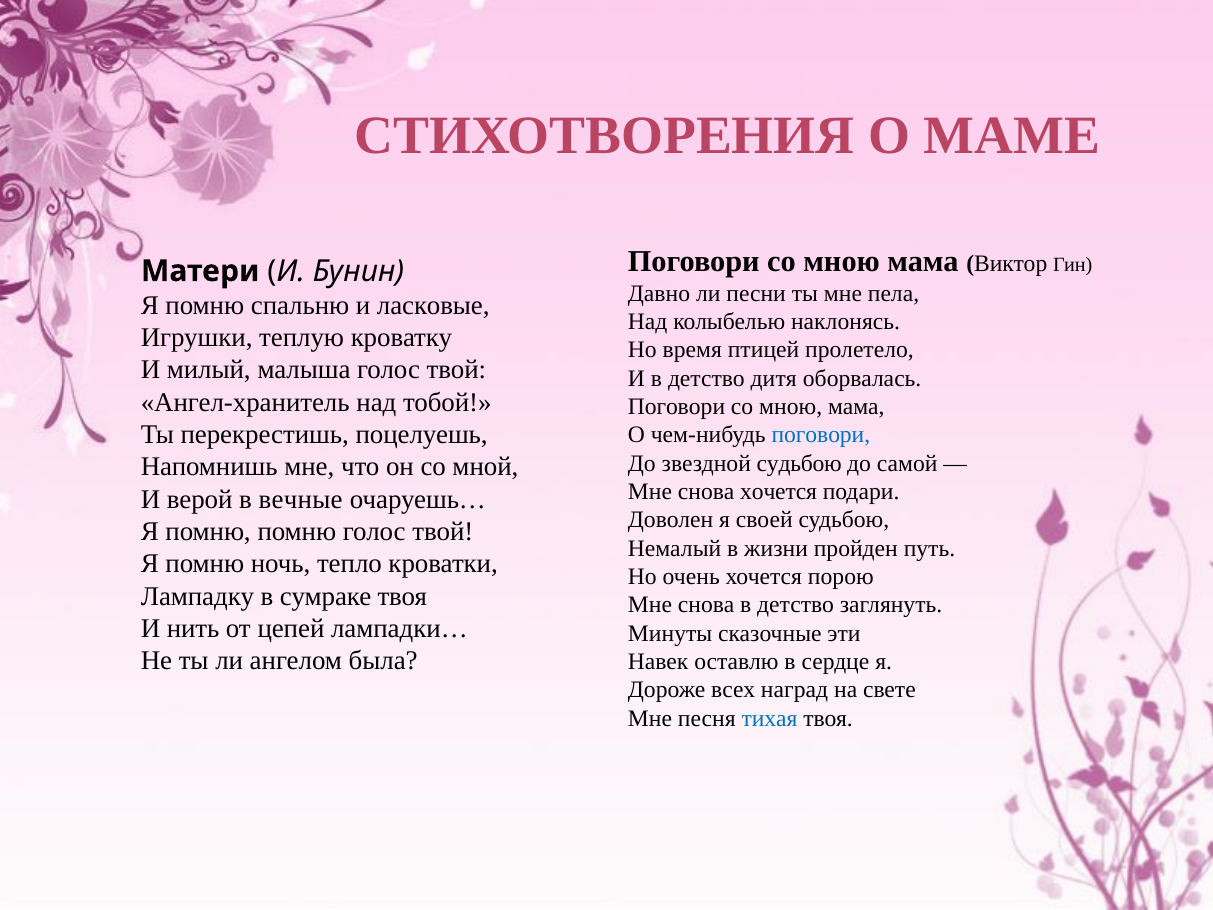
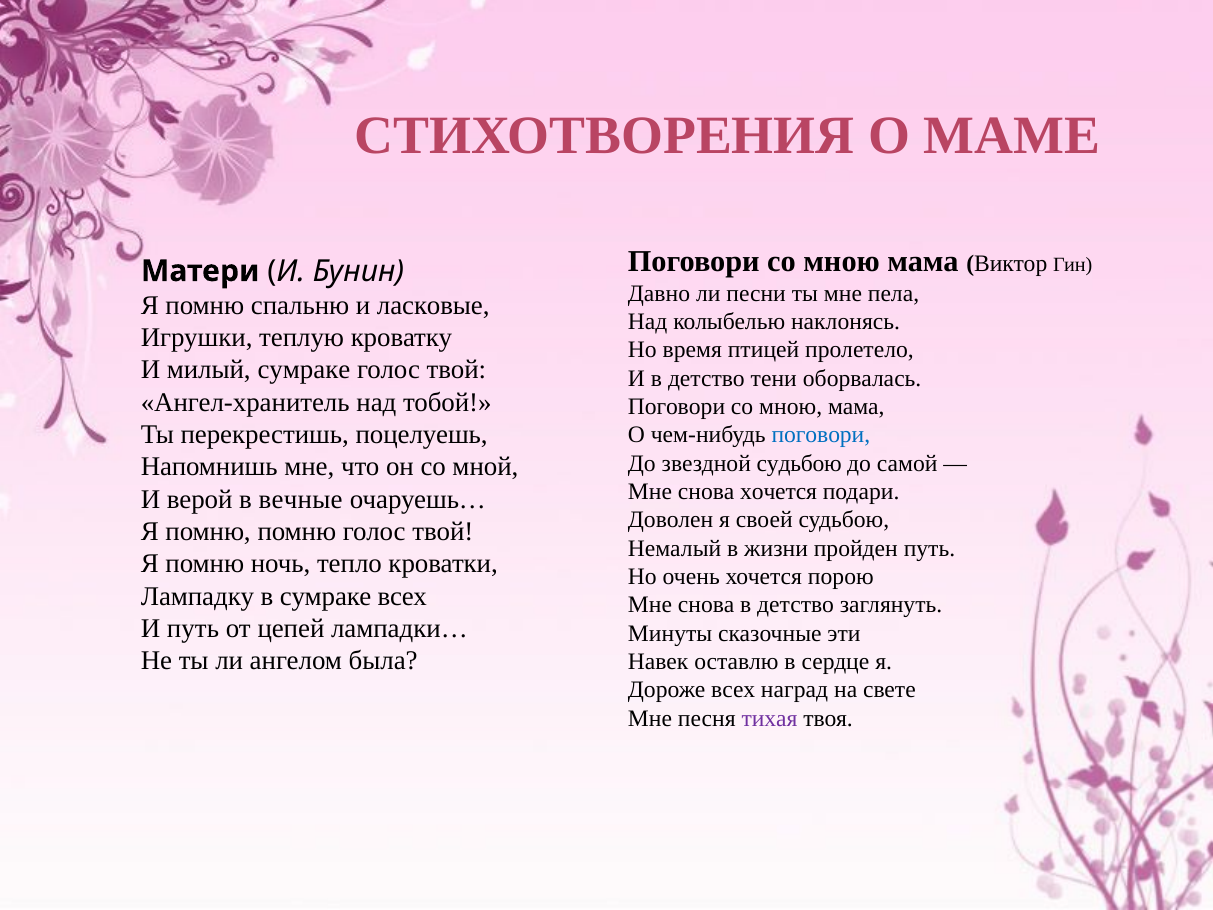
милый малыша: малыша -> сумраке (304, 370)
дитя: дитя -> тени (774, 378)
сумраке твоя: твоя -> всех (402, 596)
И нить: нить -> путь (193, 628)
тихая colour: blue -> purple (769, 718)
